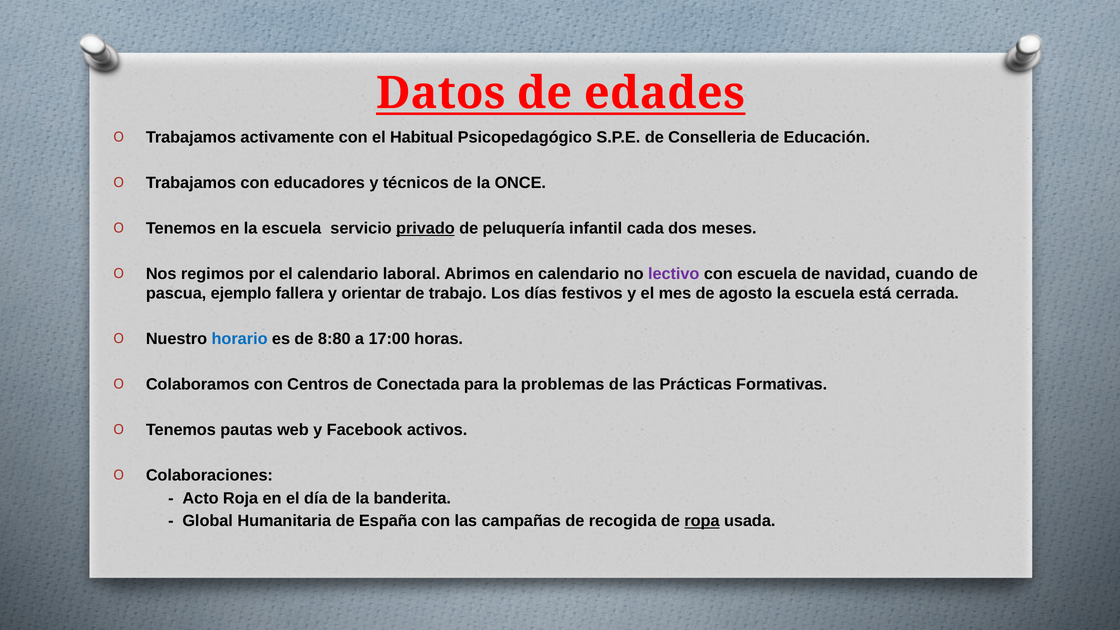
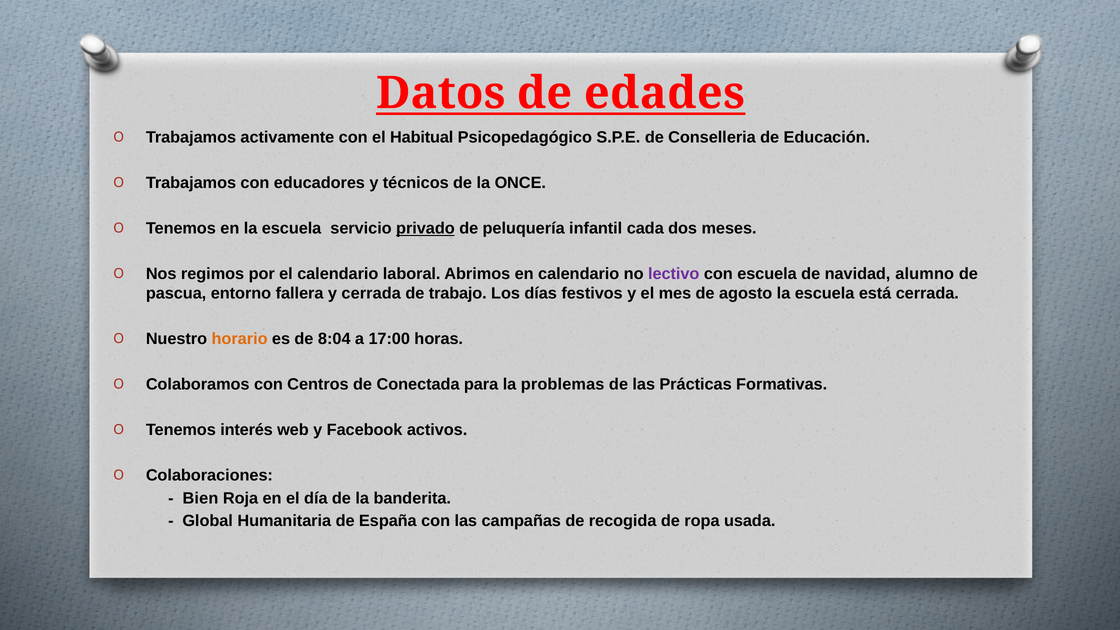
cuando: cuando -> alumno (925, 274)
ejemplo: ejemplo -> entorno (241, 293)
y orientar: orientar -> cerrada (371, 293)
horario colour: blue -> orange (240, 339)
8:80: 8:80 -> 8:04 (334, 339)
pautas: pautas -> interés (247, 430)
Acto: Acto -> Bien (200, 498)
ropa underline: present -> none (702, 521)
